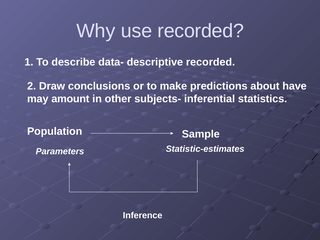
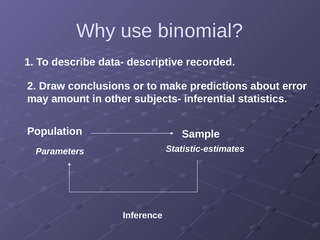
use recorded: recorded -> binomial (200, 31)
have: have -> error (295, 86)
